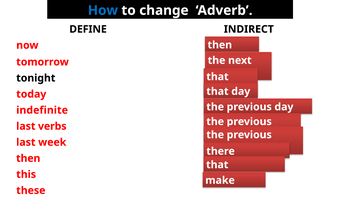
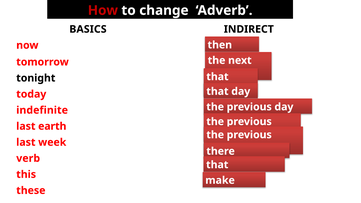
How colour: blue -> red (103, 10)
DEFINE: DEFINE -> BASICS (88, 29)
verbs: verbs -> earth (52, 126)
then: then -> verb (28, 158)
